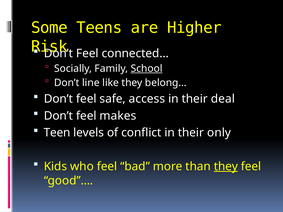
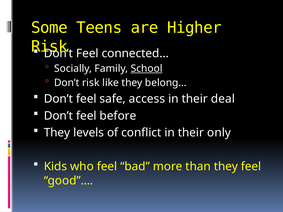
Don’t line: line -> risk (91, 83)
makes: makes -> before (118, 116)
Teen: Teen -> They (57, 133)
they underline: present -> none (226, 167)
